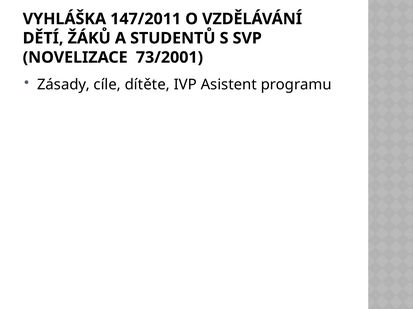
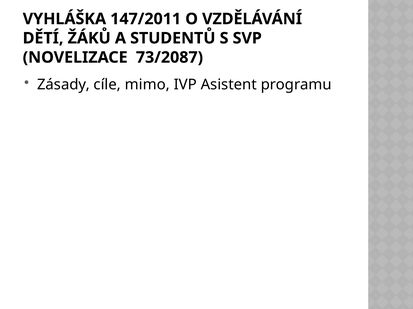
73/2001: 73/2001 -> 73/2087 (169, 58)
dítěte: dítěte -> mimo (147, 85)
